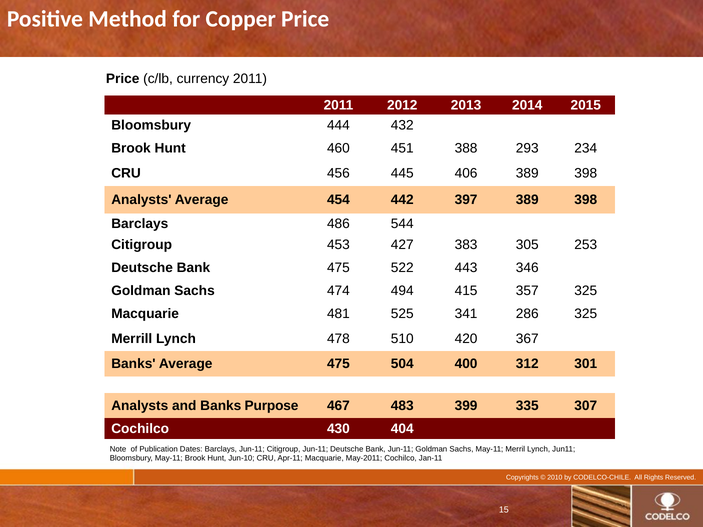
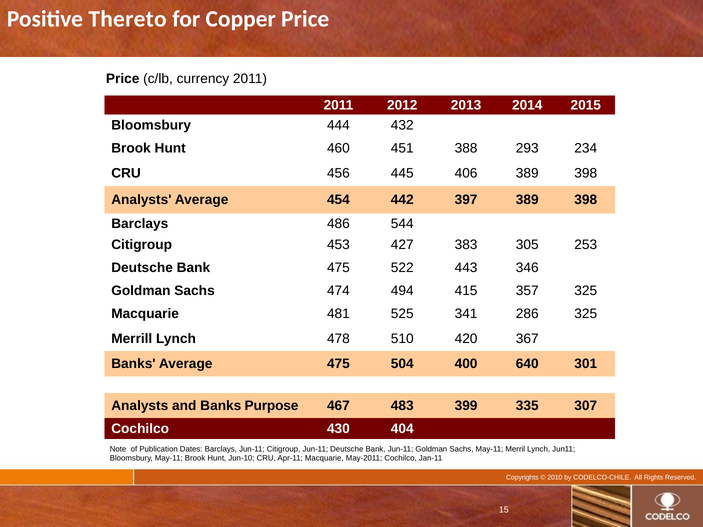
Method: Method -> Thereto (128, 19)
312: 312 -> 640 (527, 364)
